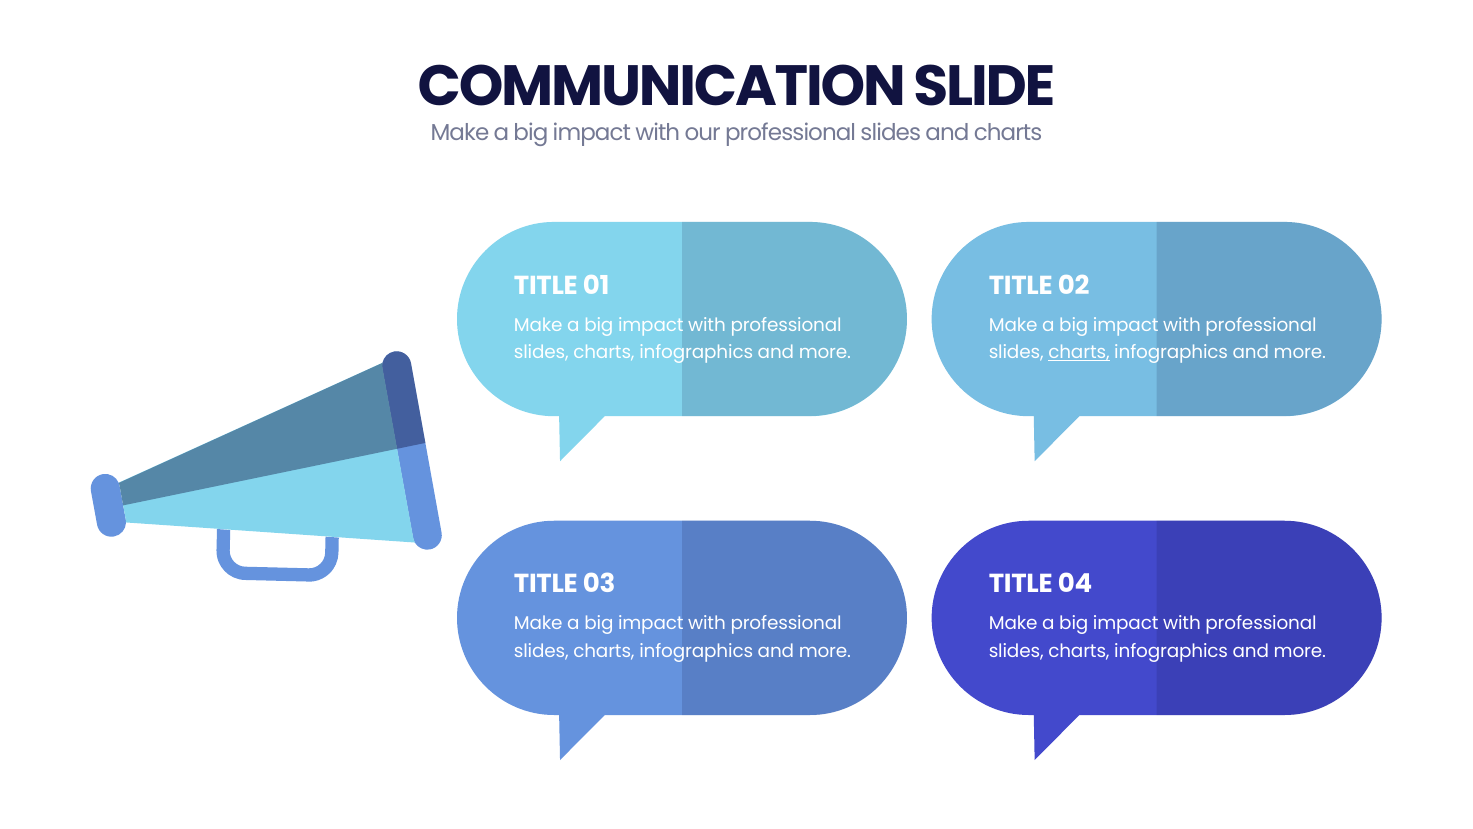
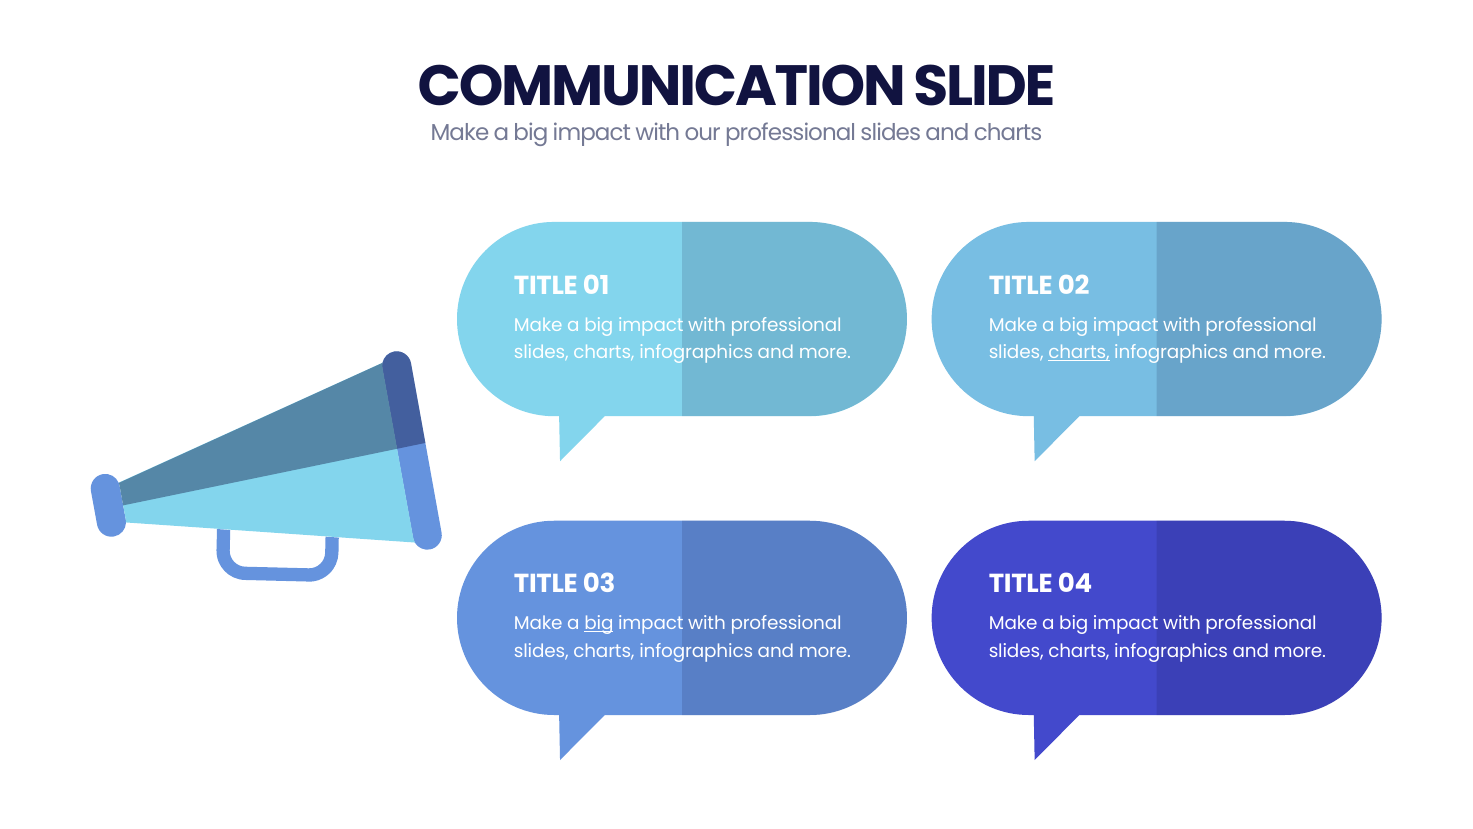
big underline: none -> present (599, 623)
